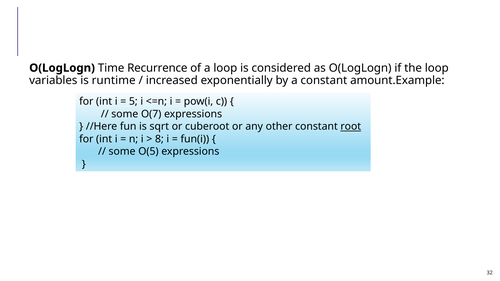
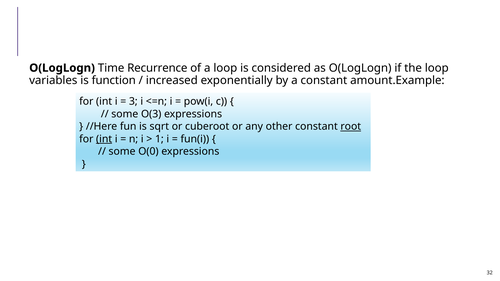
runtime: runtime -> function (114, 80)
5: 5 -> 3 (133, 102)
O(7: O(7 -> O(3 (151, 114)
int underline: none -> present (104, 139)
8: 8 -> 1 (159, 139)
O(5: O(5 -> O(0 (148, 152)
